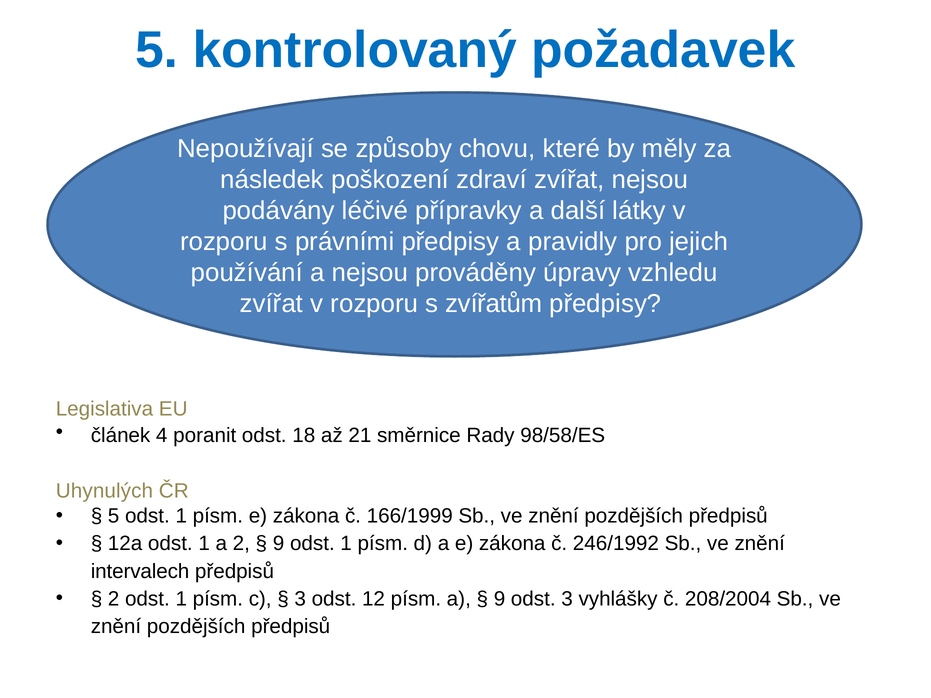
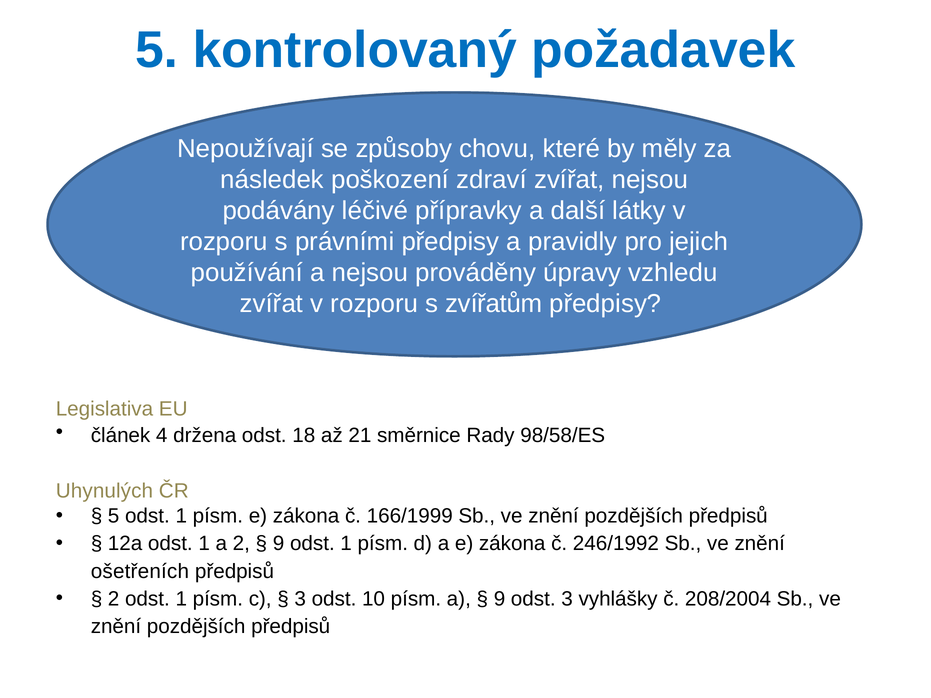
poranit: poranit -> držena (205, 435)
intervalech: intervalech -> ošetřeních (140, 571)
12: 12 -> 10 (373, 599)
